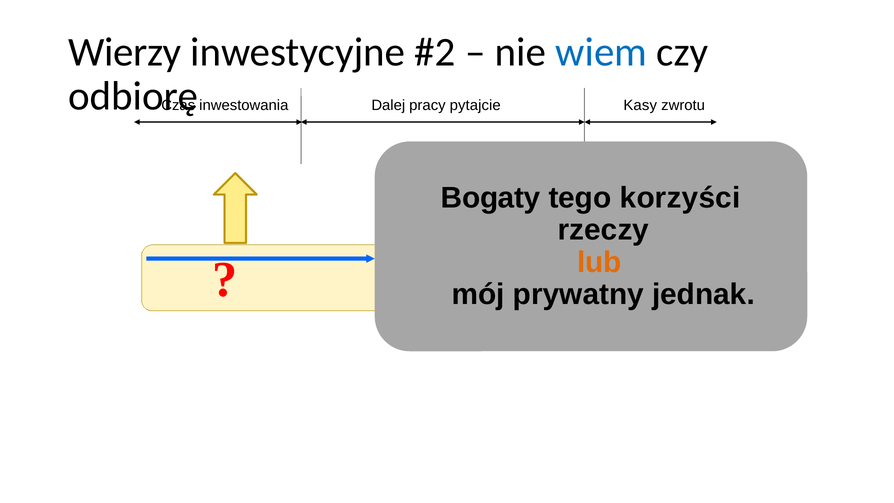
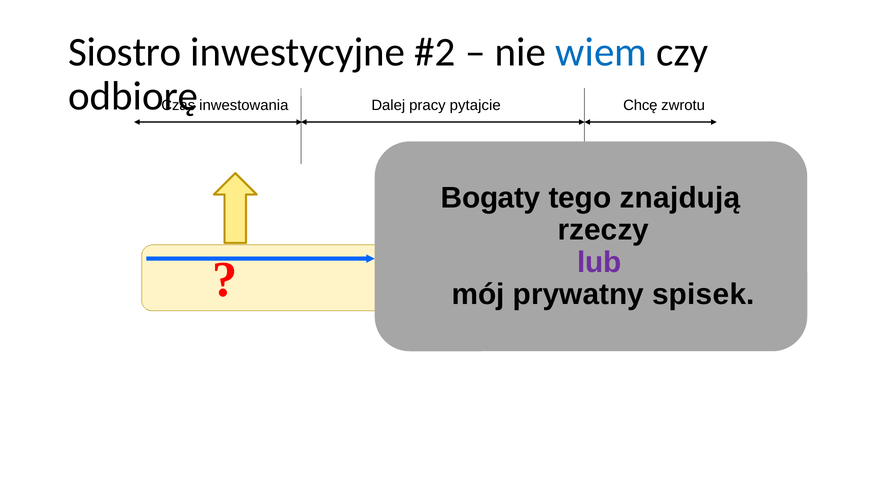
Wierzy: Wierzy -> Siostro (125, 52)
Kasy: Kasy -> Chcę (640, 105)
korzyści: korzyści -> znajdują (680, 198)
lub colour: orange -> purple (599, 262)
jednak: jednak -> spisek (703, 294)
